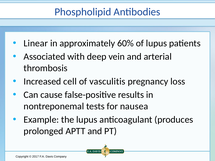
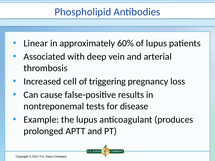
vasculitis: vasculitis -> triggering (107, 82)
nausea: nausea -> disease (134, 106)
